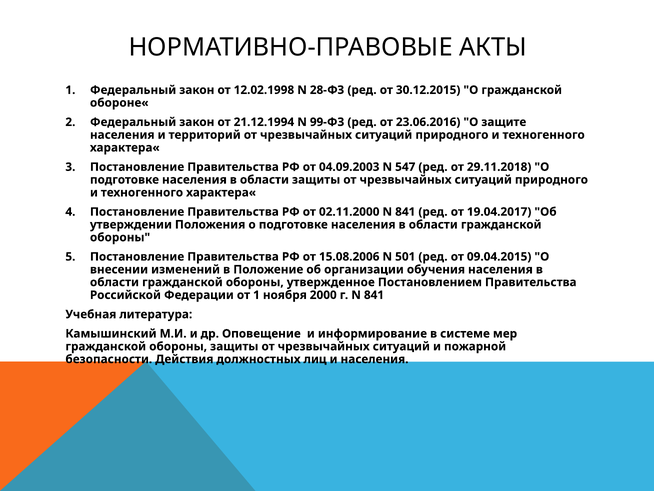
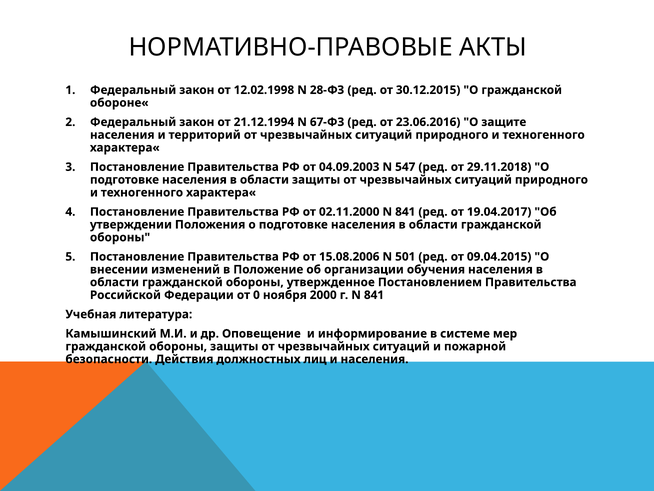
99-ФЗ: 99-ФЗ -> 67-ФЗ (327, 122)
от 1: 1 -> 0 (256, 295)
